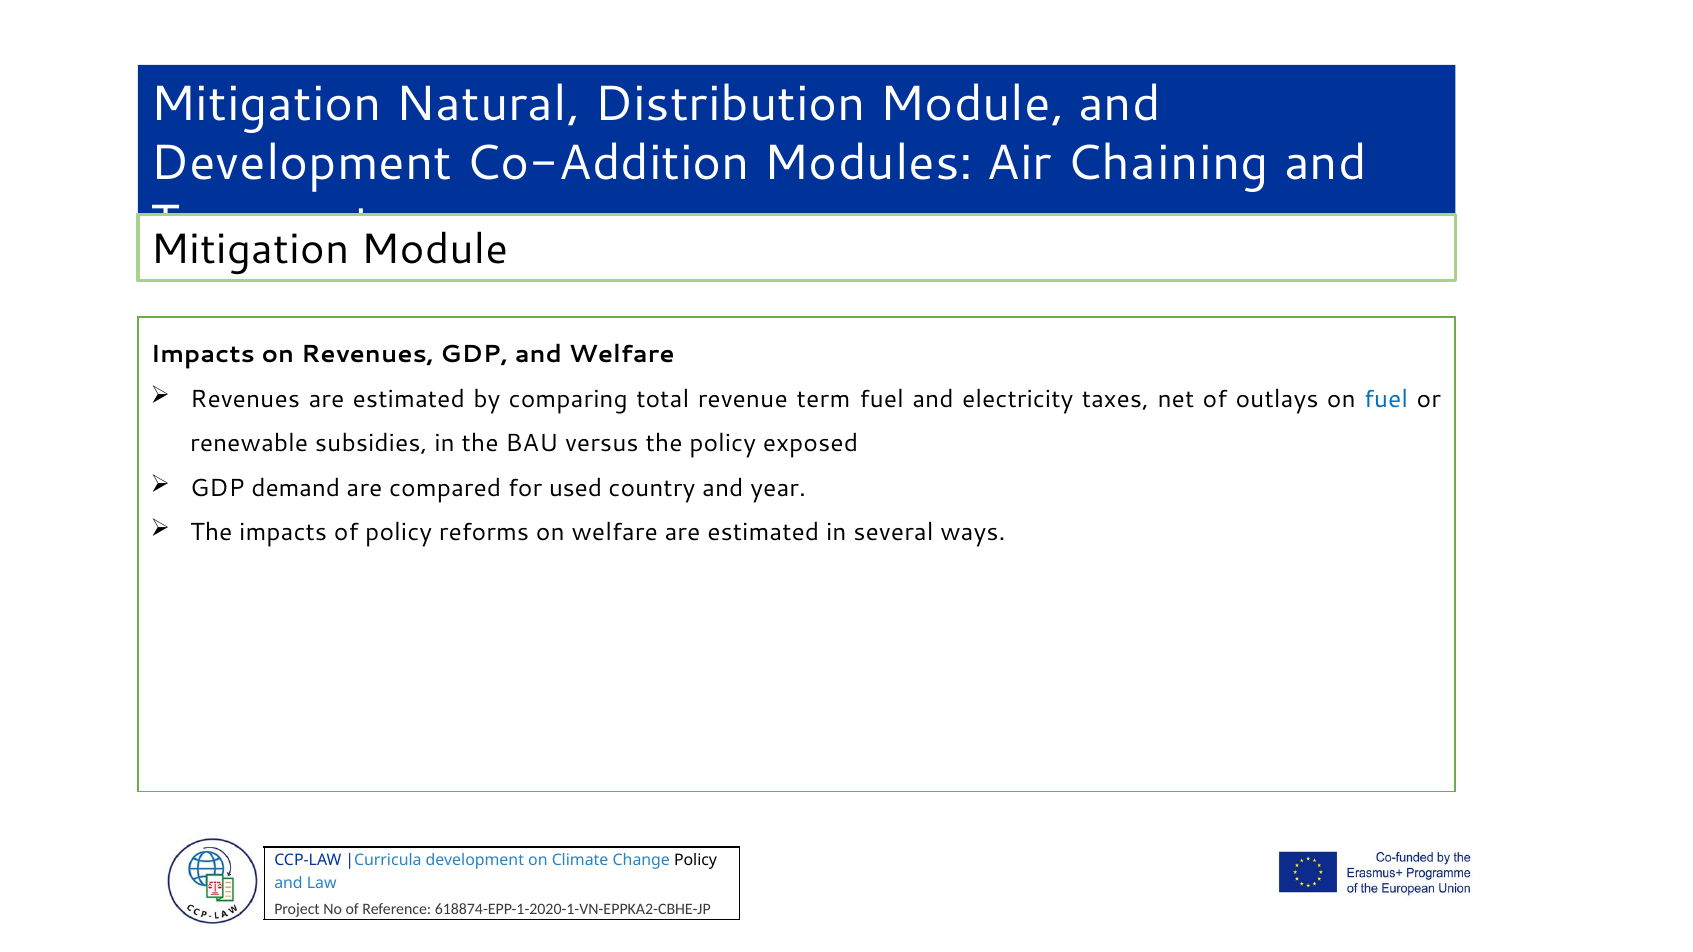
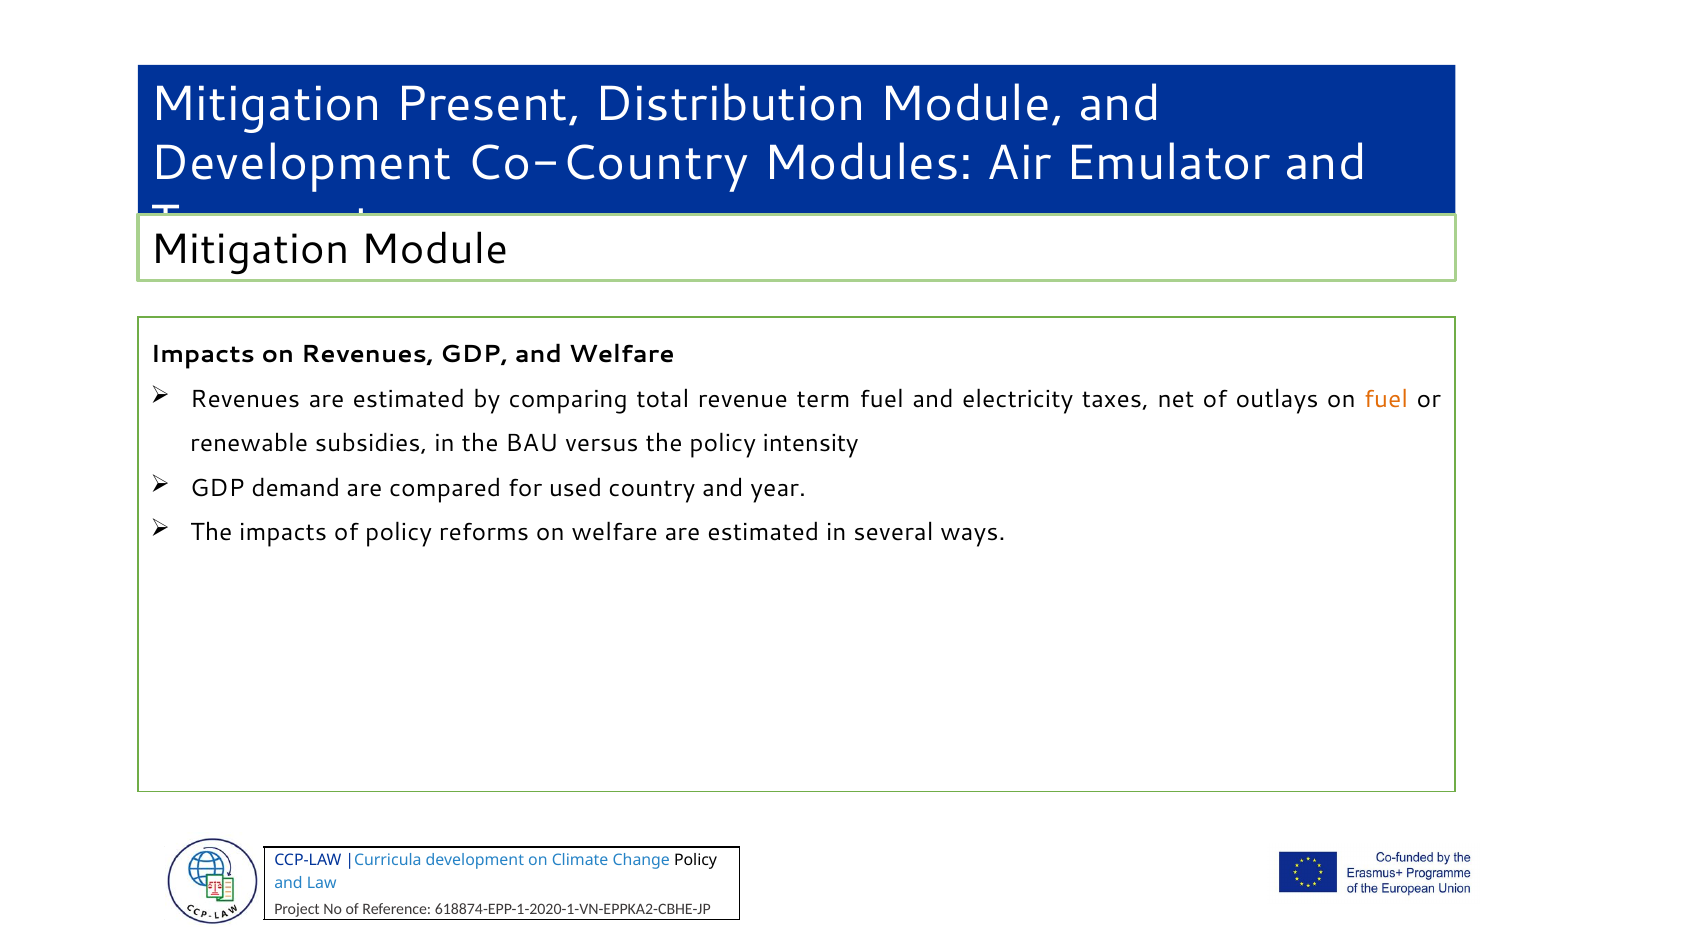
Natural: Natural -> Present (489, 104)
Co-Addition: Co-Addition -> Co-Country (608, 164)
Chaining: Chaining -> Emulator (1168, 164)
fuel colour: blue -> orange (1386, 399)
exposed: exposed -> intensity (811, 444)
